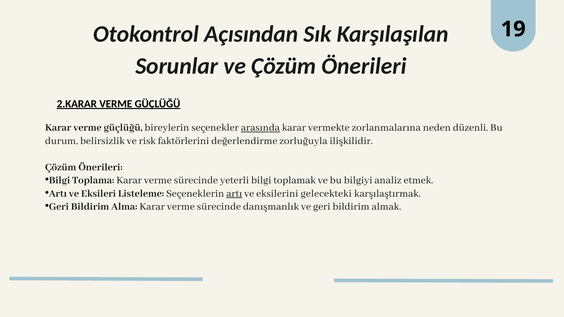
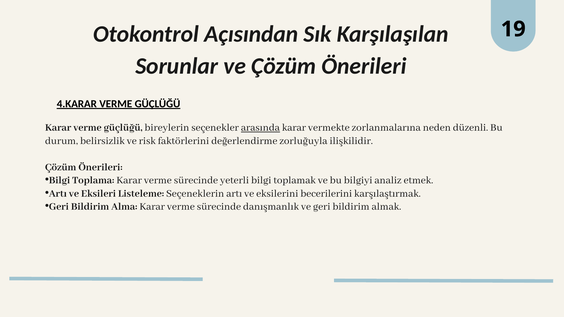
2.KARAR: 2.KARAR -> 4.KARAR (77, 104)
artı underline: present -> none (234, 193)
gelecekteki: gelecekteki -> becerilerini (326, 193)
